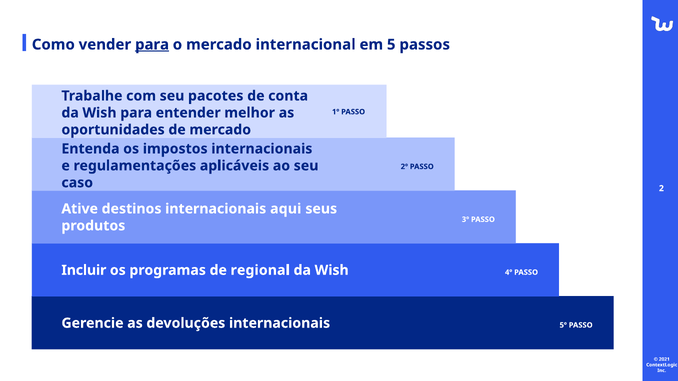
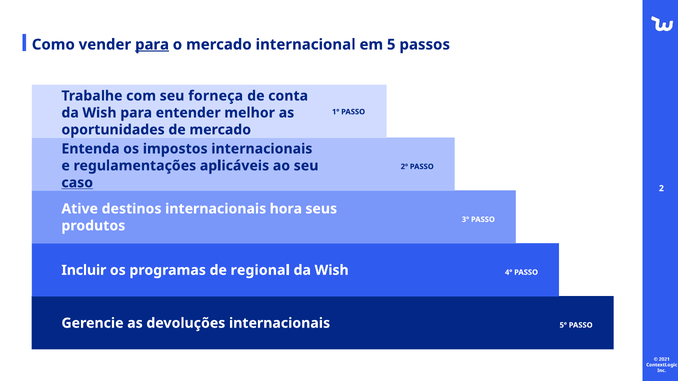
pacotes: pacotes -> forneça (216, 96)
caso underline: none -> present (77, 183)
aqui: aqui -> hora (286, 209)
